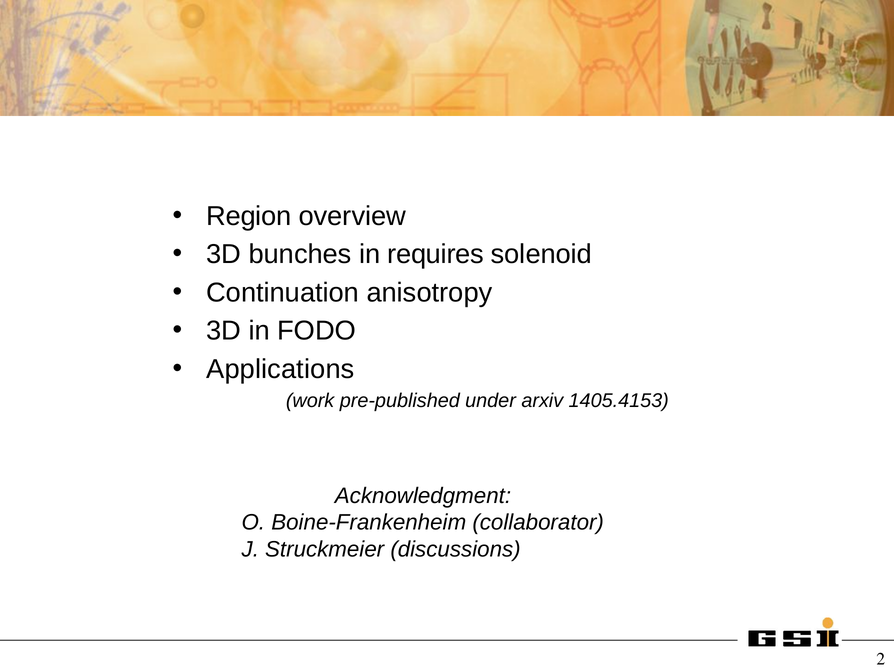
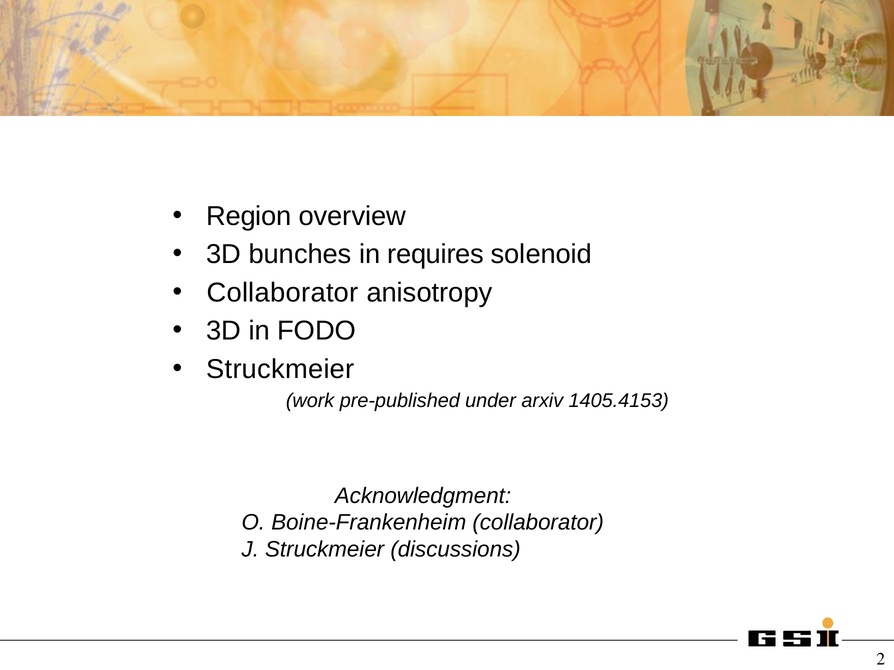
Continuation: Continuation -> Collaborator (283, 293)
Applications: Applications -> Struckmeier (280, 369)
